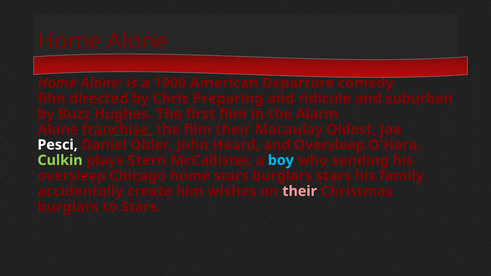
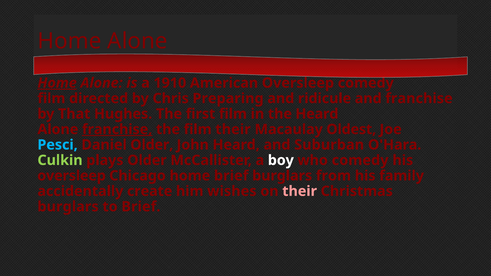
Home underline: none -> present (57, 83)
1900: 1900 -> 1910 (170, 83)
American Departure: Departure -> Oversleep (298, 83)
and suburban: suburban -> franchise (419, 98)
Buzz: Buzz -> That (74, 114)
the Alarm: Alarm -> Heard (317, 114)
Pesci colour: white -> light blue (58, 145)
and Oversleep: Oversleep -> Suburban (329, 145)
plays Stern: Stern -> Older (147, 160)
boy colour: light blue -> white (281, 160)
who sending: sending -> comedy (360, 160)
home stars: stars -> brief (231, 176)
burglars stars: stars -> from (333, 176)
to Stars: Stars -> Brief (141, 207)
